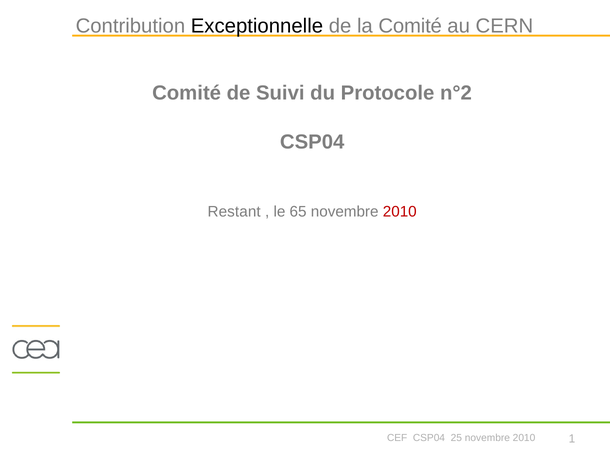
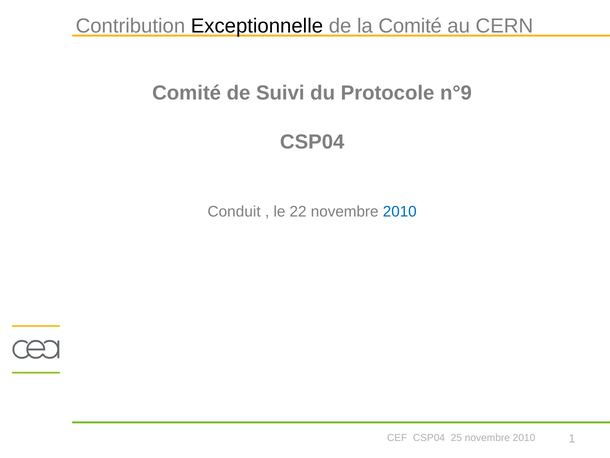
n°2: n°2 -> n°9 (456, 93)
Restant: Restant -> Conduit (234, 212)
65: 65 -> 22 (298, 212)
2010 colour: red -> blue (400, 212)
